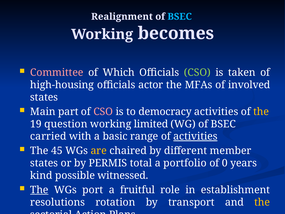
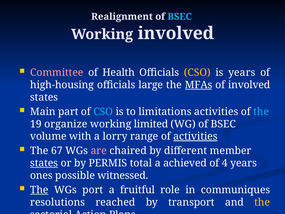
Working becomes: becomes -> involved (176, 33)
Which: Which -> Health (119, 72)
CSO colour: light green -> yellow (197, 72)
is taken: taken -> years (242, 72)
actor: actor -> large (151, 85)
MFAs underline: none -> present (199, 85)
CSO colour: pink -> light blue (103, 112)
democracy: democracy -> limitations (165, 112)
the colour: yellow -> light blue (261, 112)
question: question -> organize (66, 124)
carried: carried -> volume (48, 136)
basic: basic -> lorry (115, 136)
45: 45 -> 67 (57, 151)
are colour: yellow -> pink (99, 151)
states underline: none -> present (44, 163)
portfolio: portfolio -> achieved (185, 163)
0: 0 -> 4 (225, 163)
kind: kind -> ones (41, 175)
establishment: establishment -> communiques (236, 190)
rotation: rotation -> reached (115, 202)
